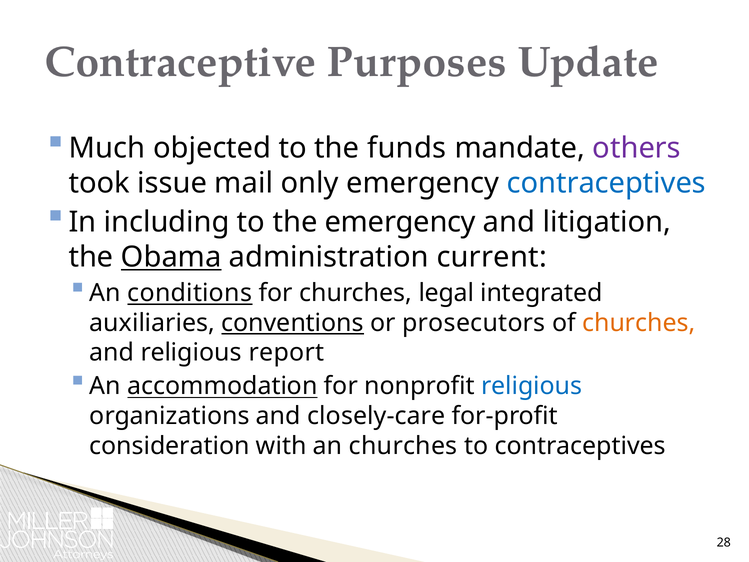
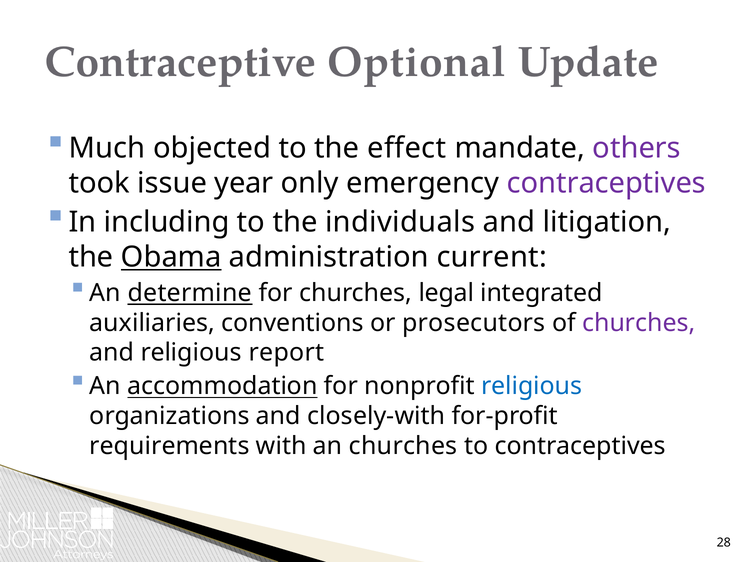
Purposes: Purposes -> Optional (417, 62)
funds: funds -> effect (407, 148)
mail: mail -> year (244, 183)
contraceptives colour: blue -> purple (606, 183)
the emergency: emergency -> individuals (400, 222)
conditions: conditions -> determine (190, 293)
conventions underline: present -> none (293, 323)
churches colour: orange -> purple (639, 323)
closely-care: closely-care -> closely-with (376, 416)
consideration: consideration -> requirements (169, 446)
